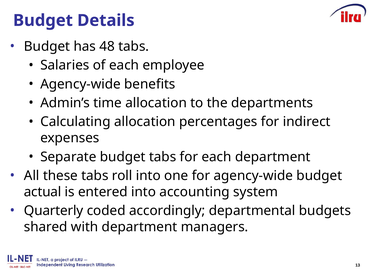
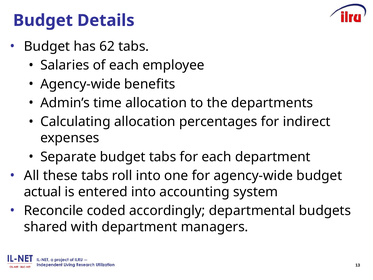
48: 48 -> 62 (107, 46)
Quarterly: Quarterly -> Reconcile (54, 211)
